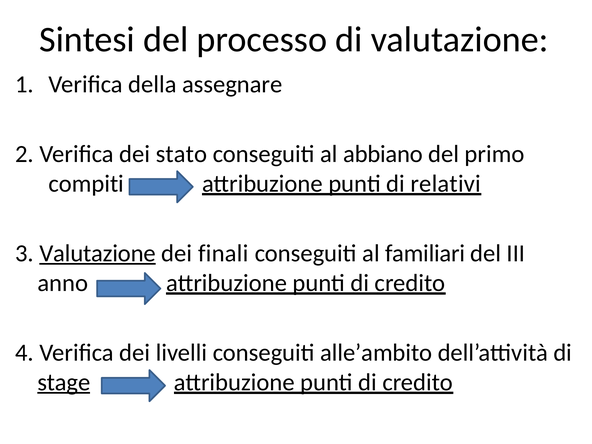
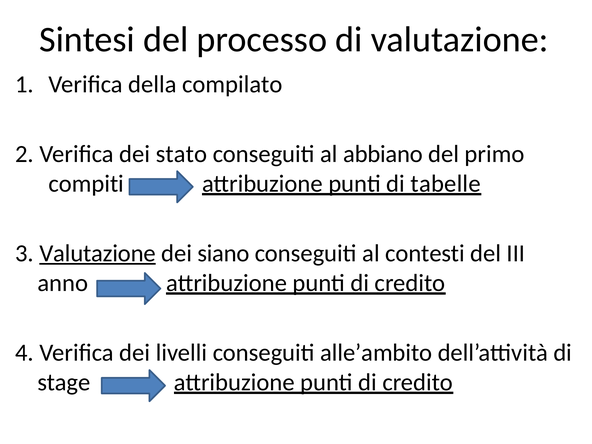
assegnare: assegnare -> compilato (232, 84)
relativi: relativi -> tabelle (446, 184)
finali: finali -> siano (224, 253)
familiari: familiari -> contesti (425, 253)
stage underline: present -> none (64, 382)
